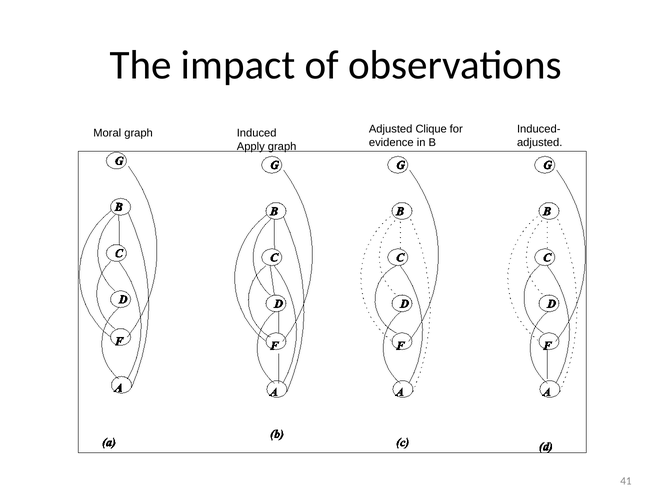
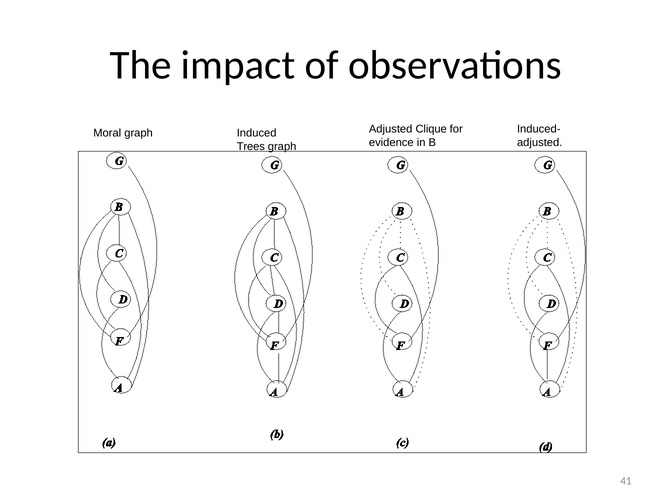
Apply: Apply -> Trees (251, 147)
